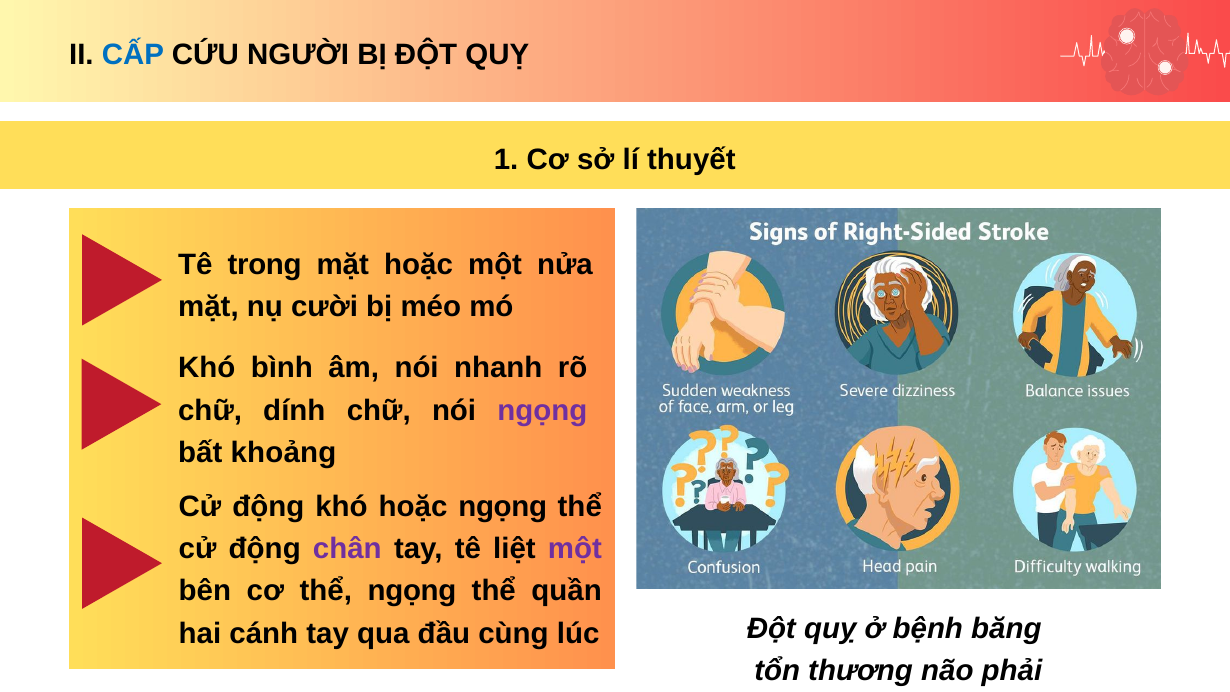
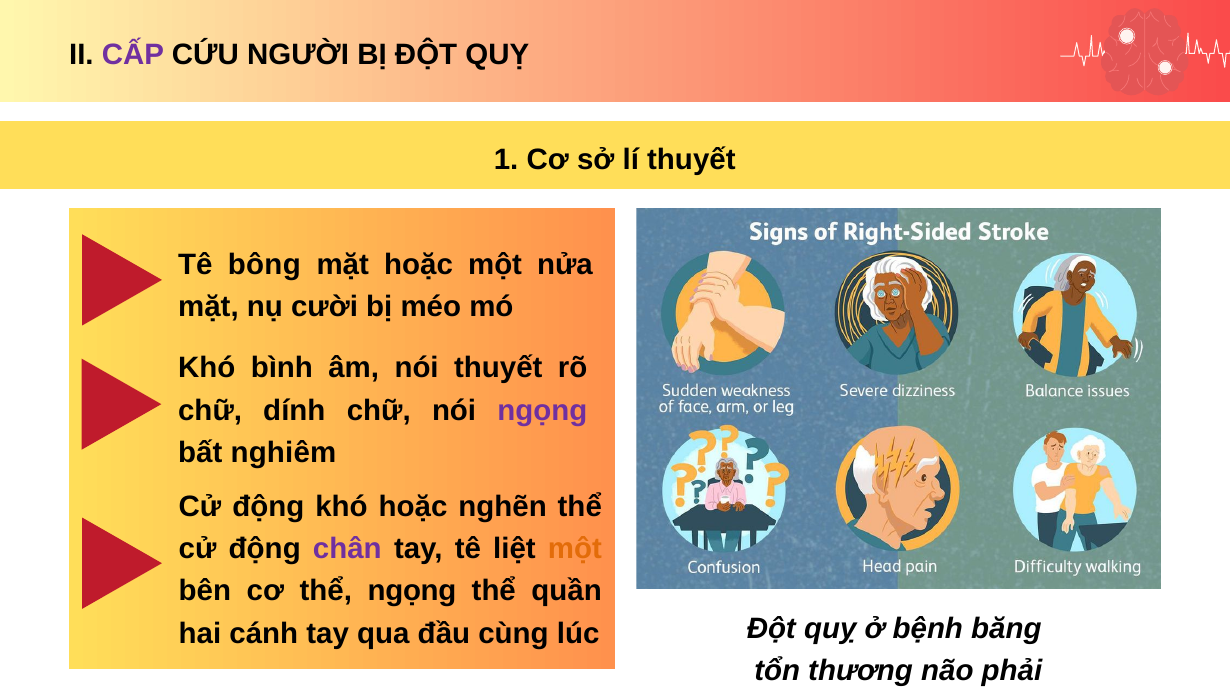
CẤP colour: blue -> purple (133, 55)
trong: trong -> bông (264, 265)
nói nhanh: nhanh -> thuyết (498, 368)
khoảng: khoảng -> nghiêm (283, 453)
hoặc ngọng: ngọng -> nghẽn (503, 506)
một colour: purple -> orange (575, 549)
